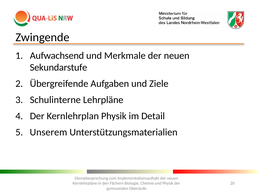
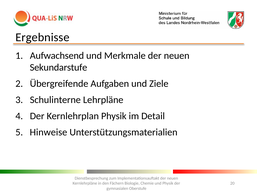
Zwingende: Zwingende -> Ergebnisse (42, 38)
Unserem: Unserem -> Hinweise (48, 133)
